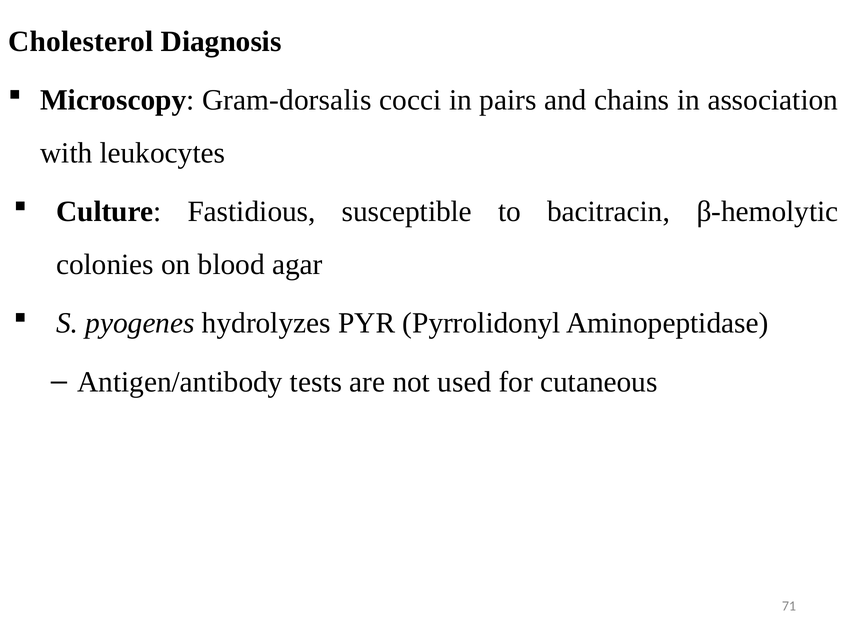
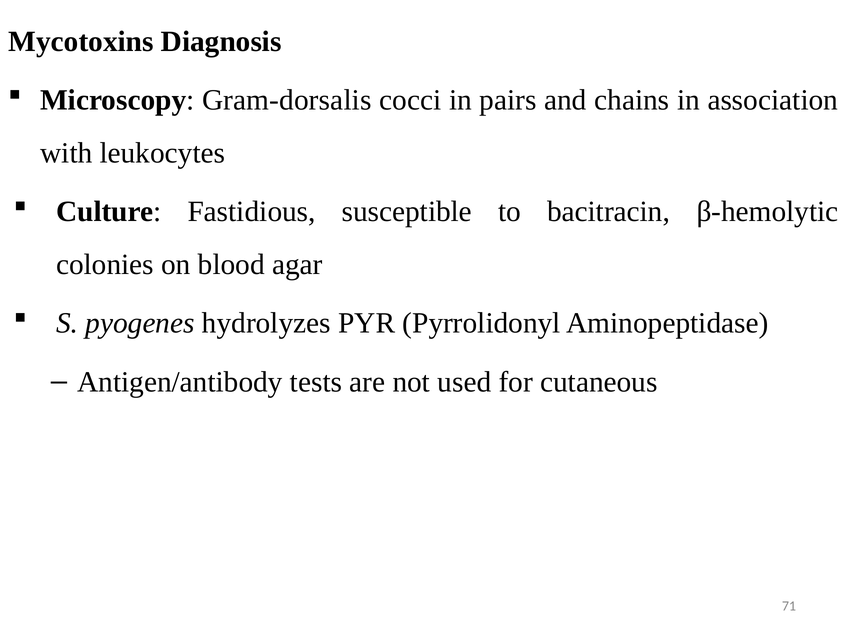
Cholesterol: Cholesterol -> Mycotoxins (81, 42)
